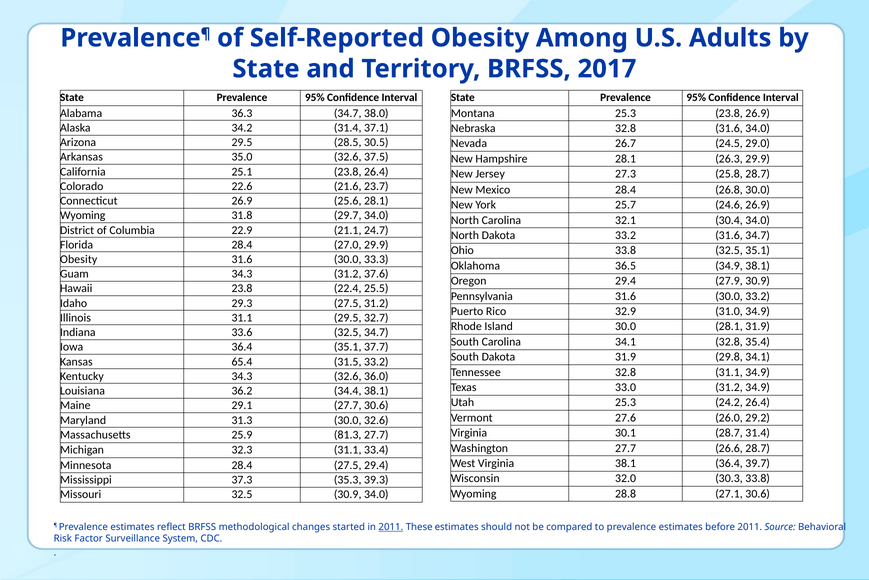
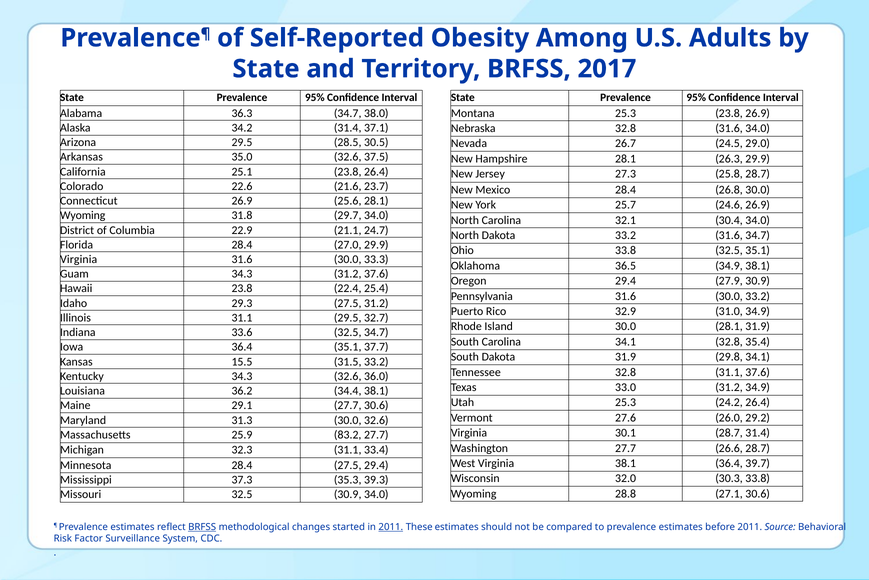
Obesity: Obesity -> Virginia (79, 259)
25.5: 25.5 -> 25.4 (376, 288)
65.4: 65.4 -> 15.5 (242, 361)
31.1 34.9: 34.9 -> 37.6 (758, 372)
81.3: 81.3 -> 83.2 (348, 434)
BRFSS underline: none -> present (202, 527)
